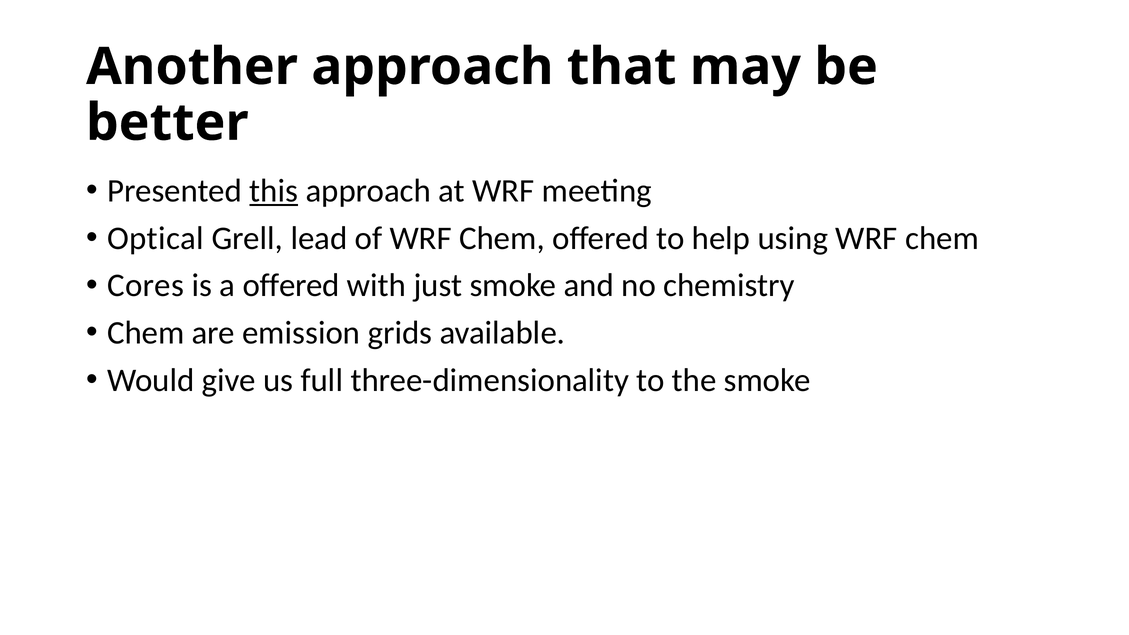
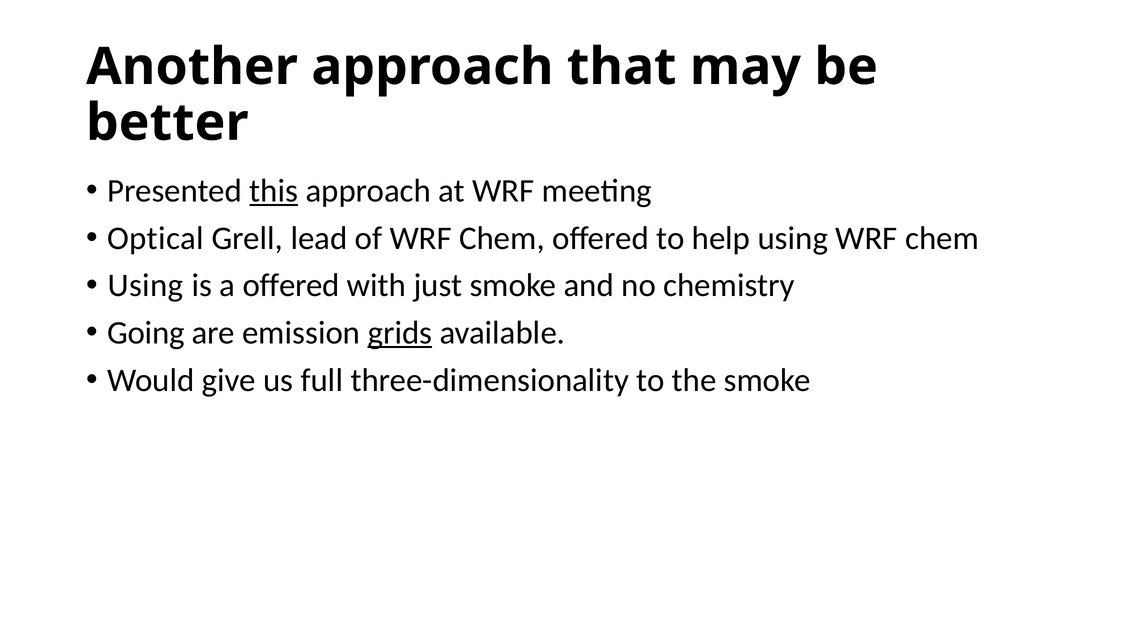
Cores: Cores -> Using (146, 286)
Chem: Chem -> Going (146, 333)
grids underline: none -> present (400, 333)
